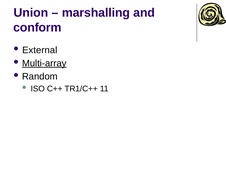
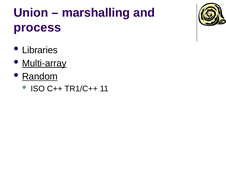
conform: conform -> process (37, 27)
External: External -> Libraries (40, 50)
Random underline: none -> present (40, 76)
